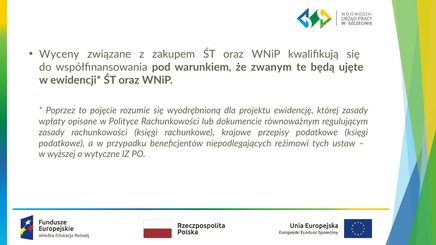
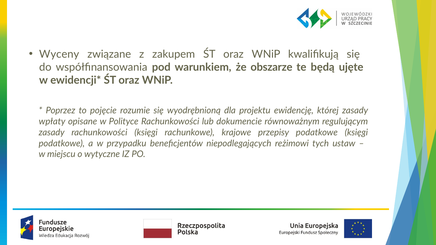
zwanym: zwanym -> obszarze (271, 67)
wyższej: wyższej -> miejscu (61, 154)
